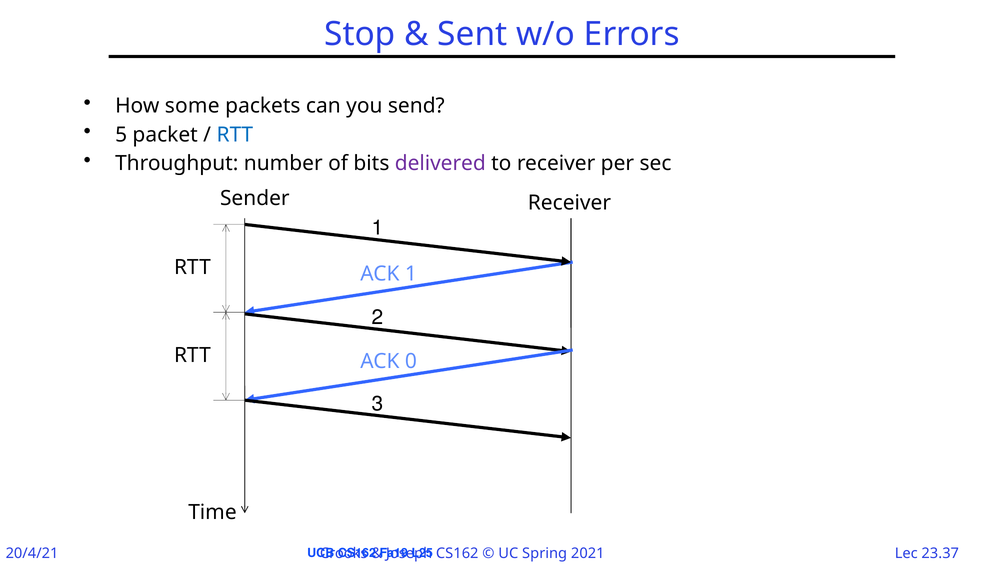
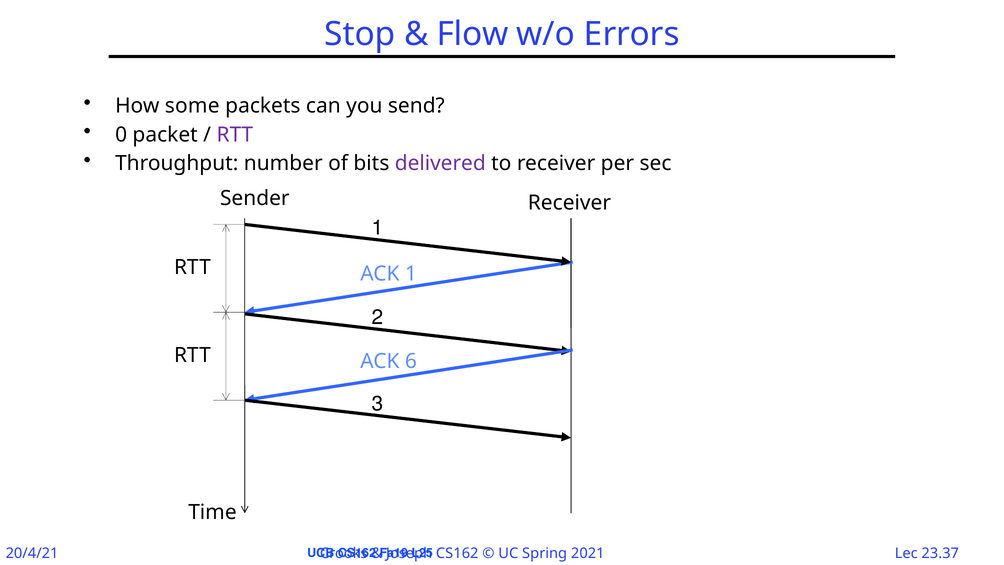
Sent: Sent -> Flow (473, 34)
5: 5 -> 0 (121, 135)
RTT colour: blue -> purple (235, 135)
0: 0 -> 6 (411, 361)
